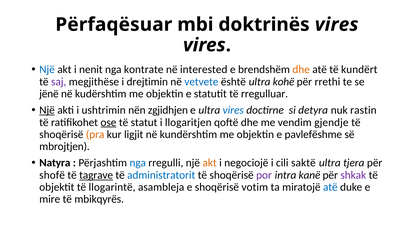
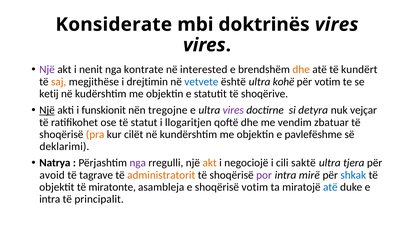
Përfaqësuar: Përfaqësuar -> Konsiderate (114, 25)
Një colour: blue -> purple (47, 70)
saj colour: purple -> orange (59, 82)
për rrethi: rrethi -> votim (327, 82)
jënë: jënë -> ketij (49, 94)
rregulluar: rregulluar -> shoqërive (265, 94)
ushtrimin: ushtrimin -> funskionit (104, 110)
zgjidhjen: zgjidhjen -> tregojne (168, 110)
vires colour: blue -> purple (233, 110)
rastin: rastin -> vejçar (364, 110)
ose underline: present -> none (108, 122)
gjendje: gjendje -> zbatuar (331, 122)
ligjit: ligjit -> cilët (134, 134)
mbrojtjen: mbrojtjen -> deklarimi (64, 146)
Natyra: Natyra -> Natrya (55, 163)
nga colour: blue -> purple (138, 163)
shofë: shofë -> avoid (52, 175)
tagrave underline: present -> none (96, 175)
administratorit colour: blue -> orange (161, 175)
kanë: kanë -> mirë (309, 175)
shkak colour: purple -> blue (353, 175)
llogarintë: llogarintë -> miratonte (112, 187)
mire: mire -> intra (50, 199)
mbikqyrës: mbikqyrës -> principalit (99, 199)
